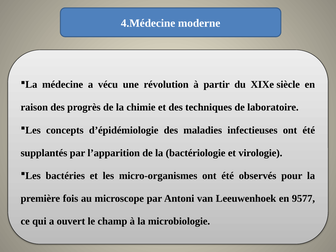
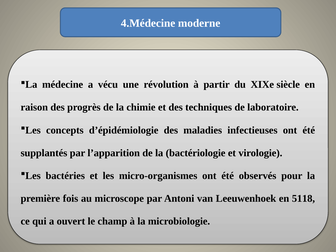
9577: 9577 -> 5118 (303, 198)
